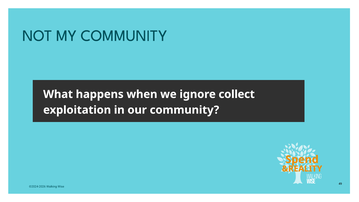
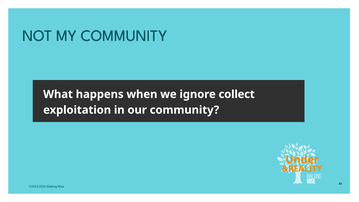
Spend: Spend -> Under (302, 159)
